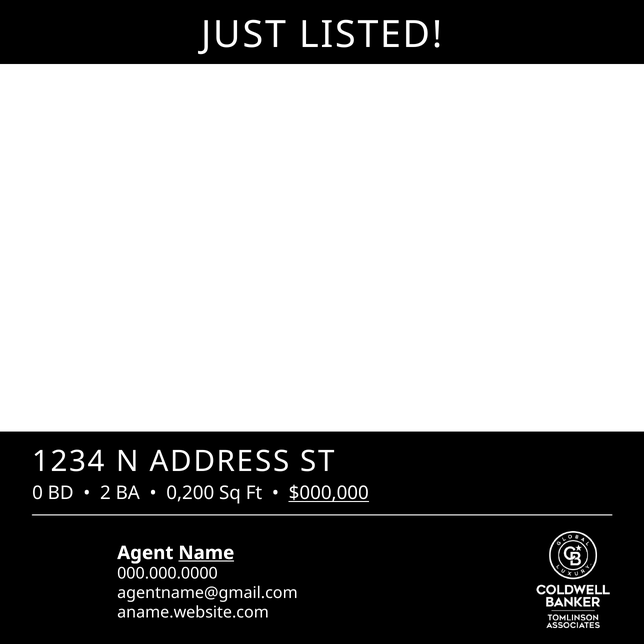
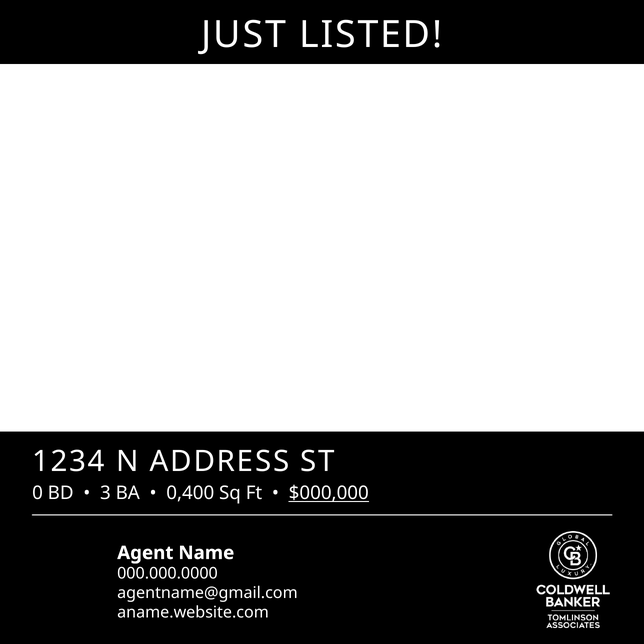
2: 2 -> 3 (105, 493)
0,200: 0,200 -> 0,400 (190, 493)
Name underline: present -> none (206, 553)
